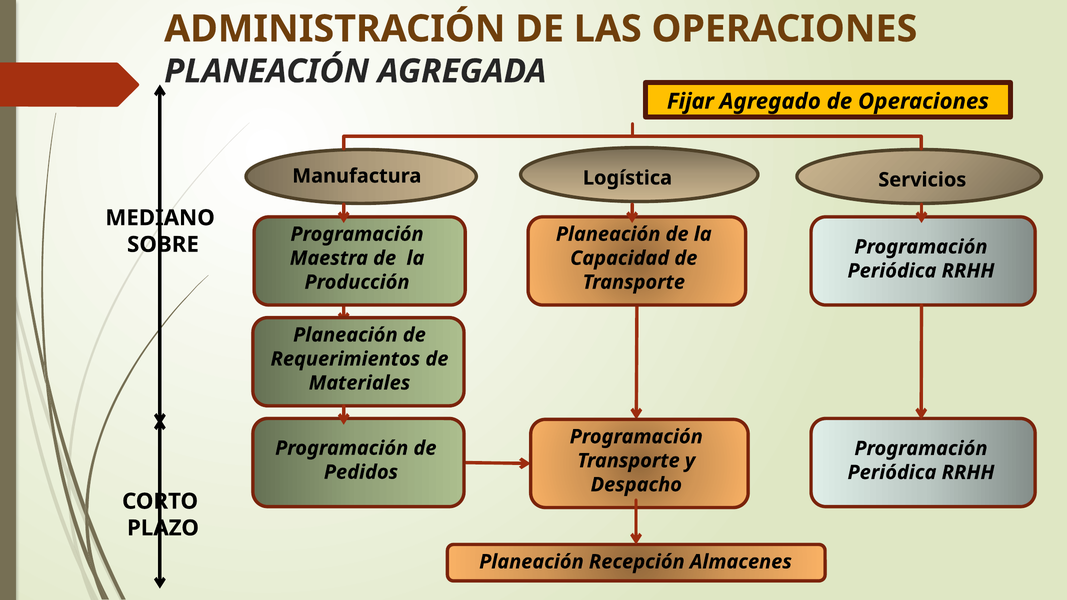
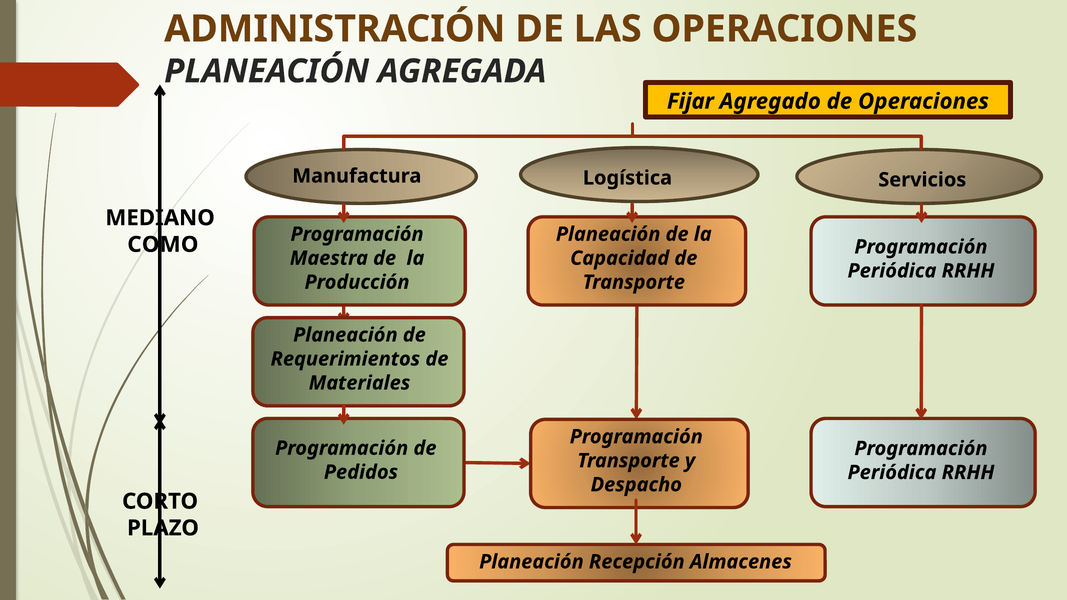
SOBRE: SOBRE -> COMO (163, 245)
